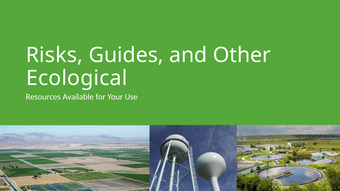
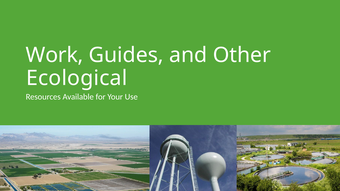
Risks: Risks -> Work (55, 55)
